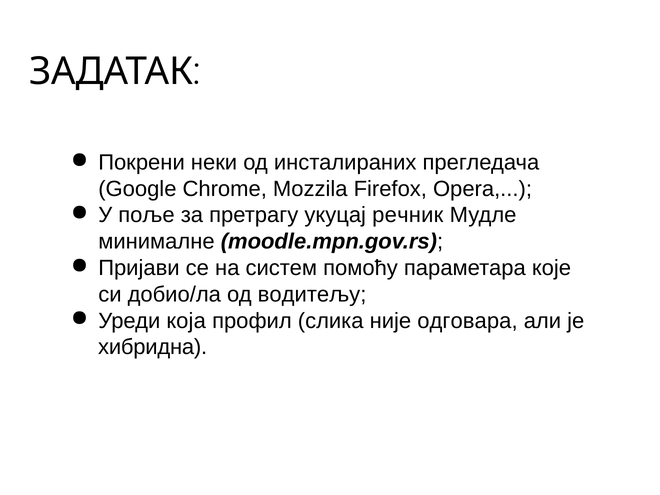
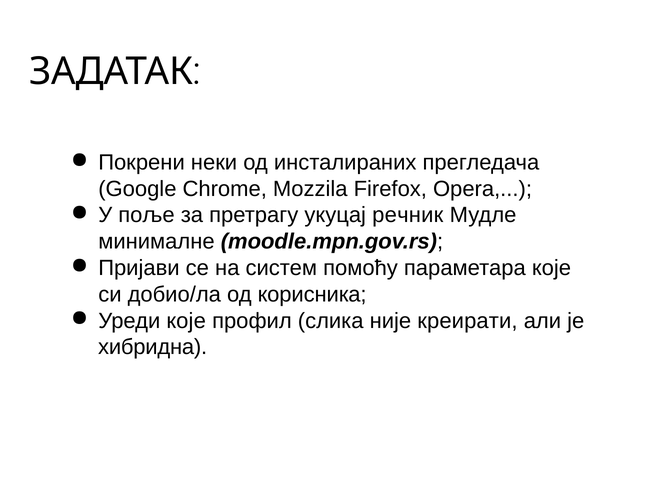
водитељу: водитељу -> корисника (312, 294)
Уреди која: која -> које (186, 321)
одговара: одговара -> креирати (467, 321)
